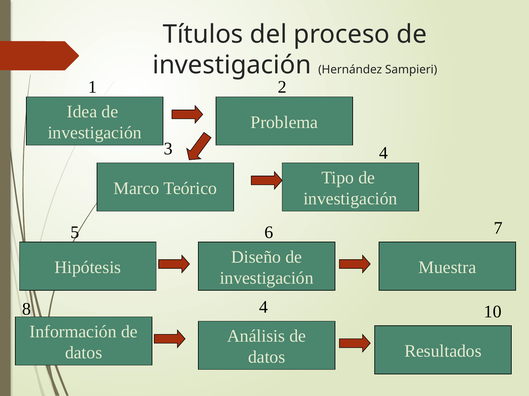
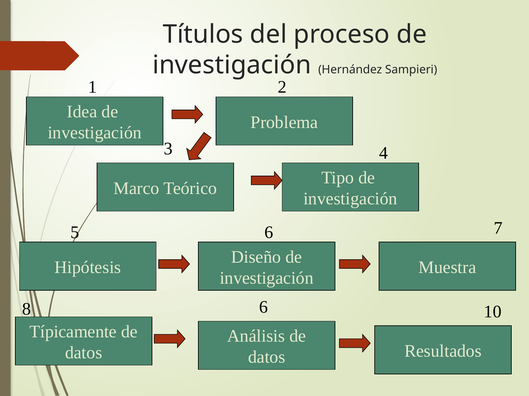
8 4: 4 -> 6 (264, 308)
Información: Información -> Típicamente (73, 332)
